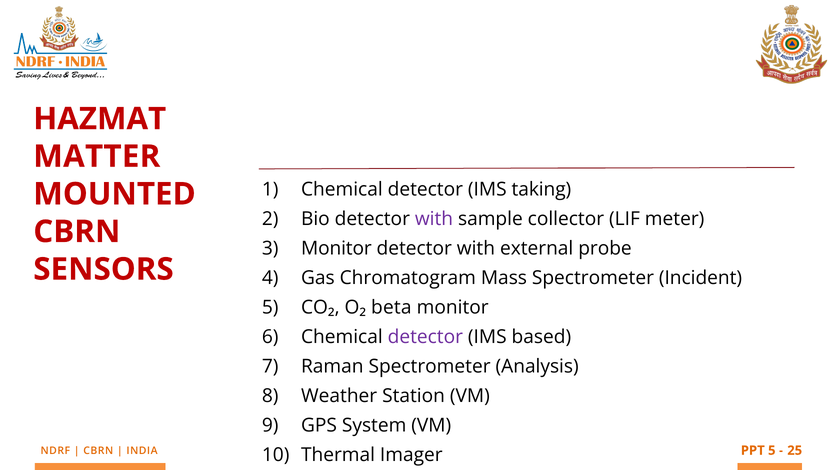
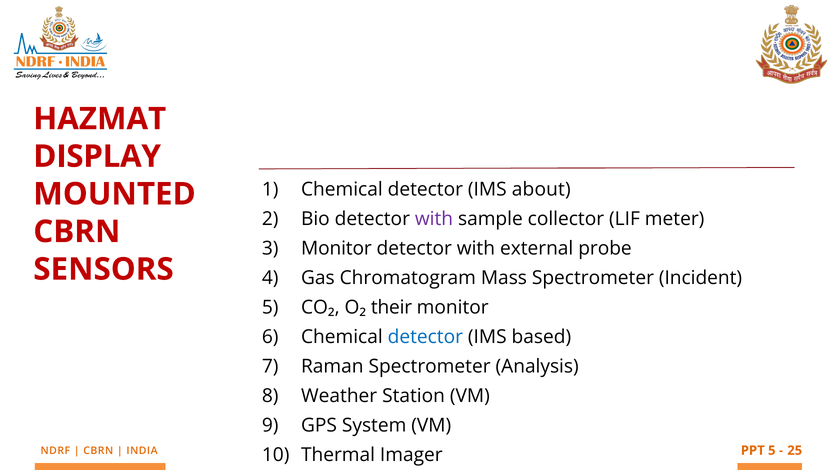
MATTER: MATTER -> DISPLAY (97, 156)
taking: taking -> about (541, 189)
beta: beta -> their (392, 307)
detector colour: purple -> blue (425, 337)
